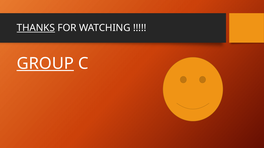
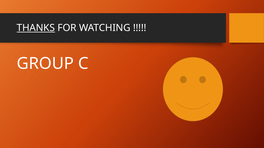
GROUP underline: present -> none (45, 64)
